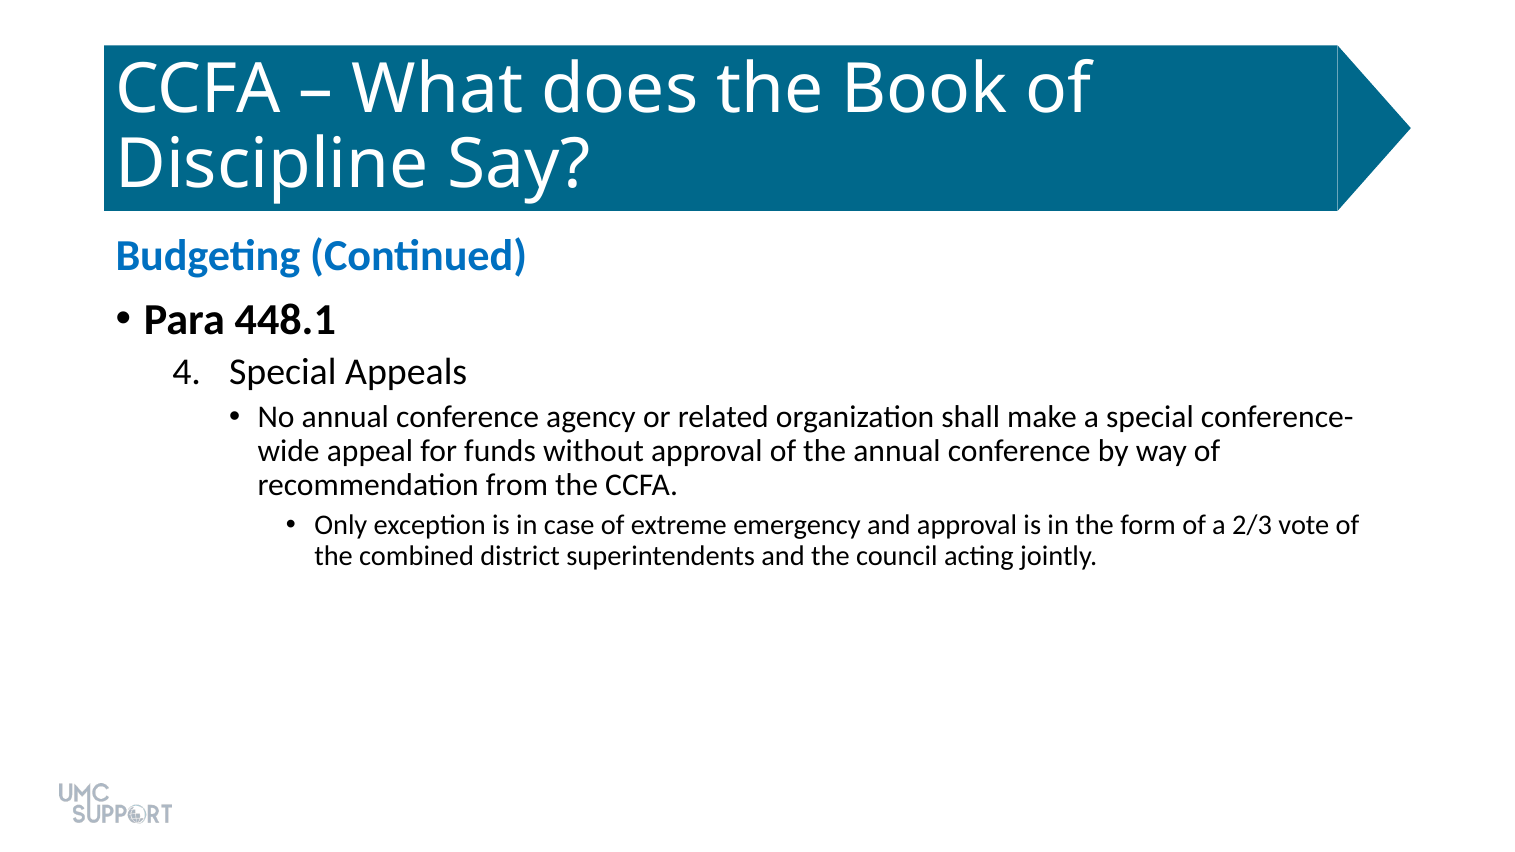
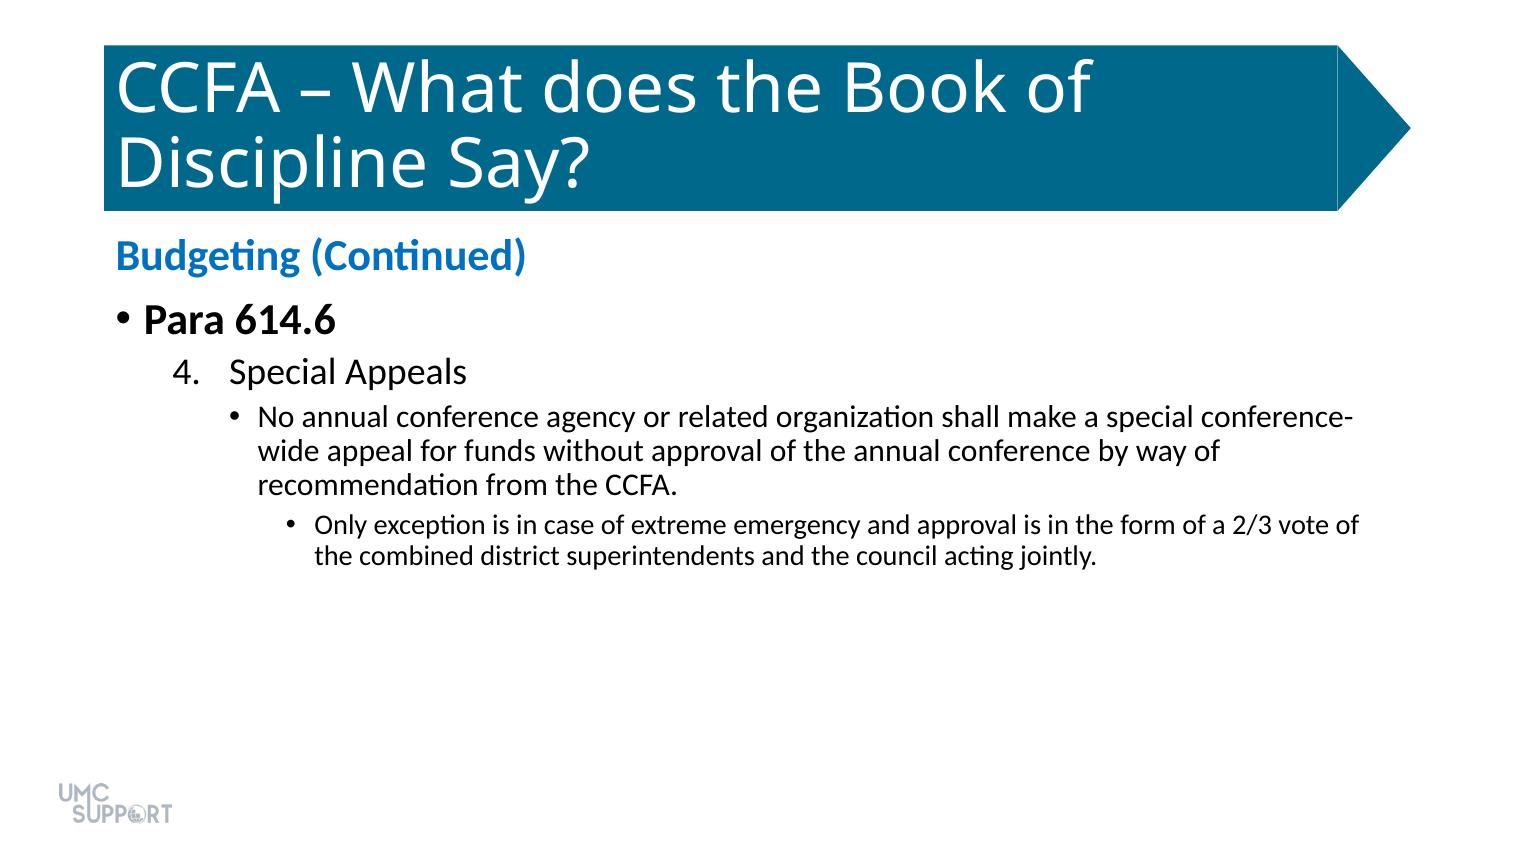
448.1: 448.1 -> 614.6 (285, 319)
